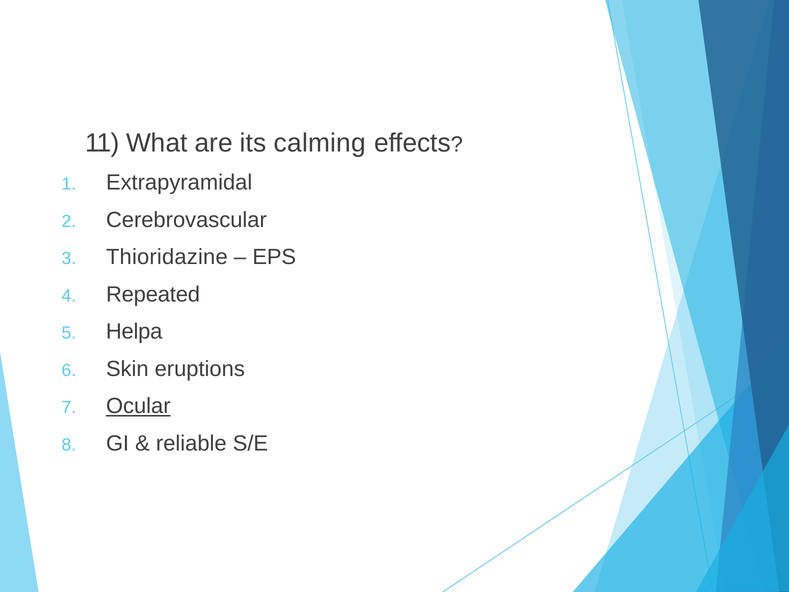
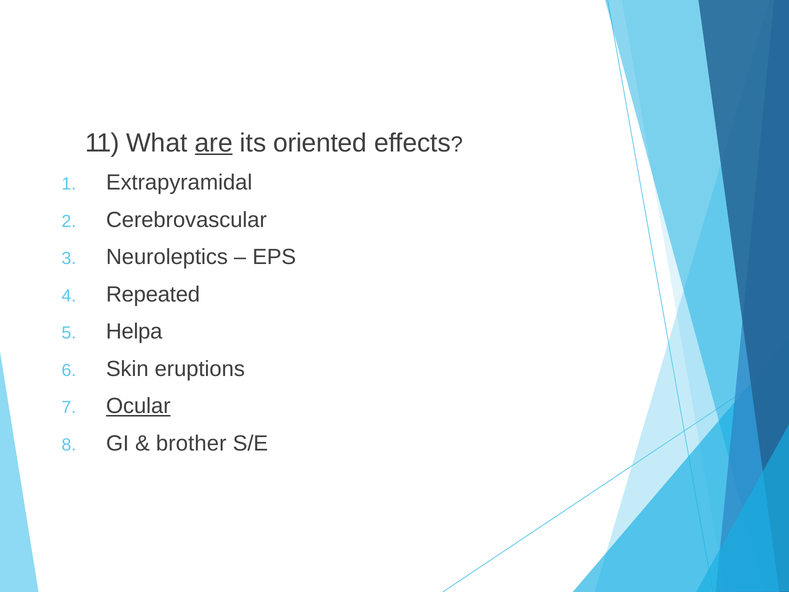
are underline: none -> present (214, 143)
calming: calming -> oriented (320, 143)
Thioridazine: Thioridazine -> Neuroleptics (167, 257)
reliable: reliable -> brother (191, 443)
